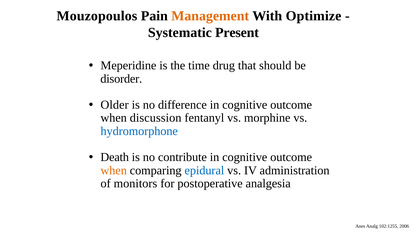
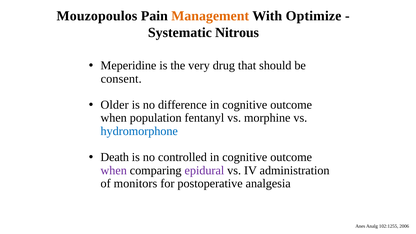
Present: Present -> Nitrous (237, 33)
time: time -> very (199, 66)
disorder: disorder -> consent (121, 79)
discussion: discussion -> population (156, 118)
contribute: contribute -> controlled (182, 157)
when colour: orange -> purple (114, 170)
epidural colour: blue -> purple (204, 170)
